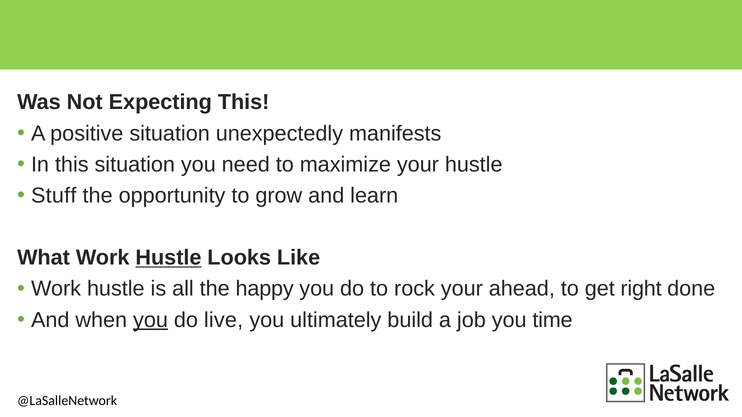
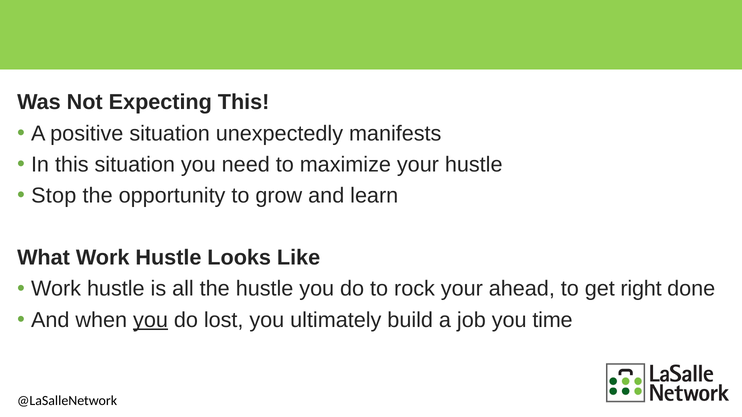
Stuff: Stuff -> Stop (54, 196)
Hustle underline: present -> none (168, 258)
the happy: happy -> hustle (265, 289)
live: live -> lost (224, 320)
